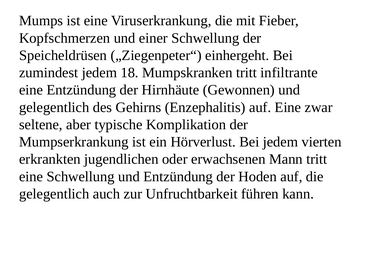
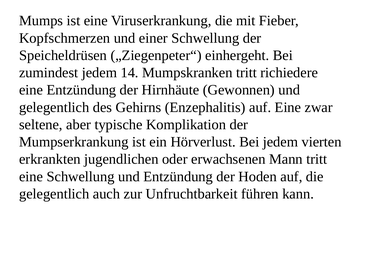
18: 18 -> 14 (130, 73)
infiltrante: infiltrante -> richiedere (289, 73)
